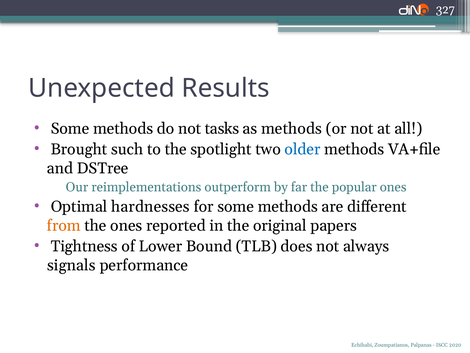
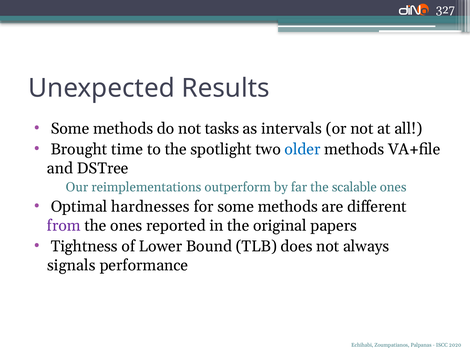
as methods: methods -> intervals (292, 128)
such: such -> time (127, 149)
popular: popular -> scalable (354, 187)
from colour: orange -> purple (64, 225)
